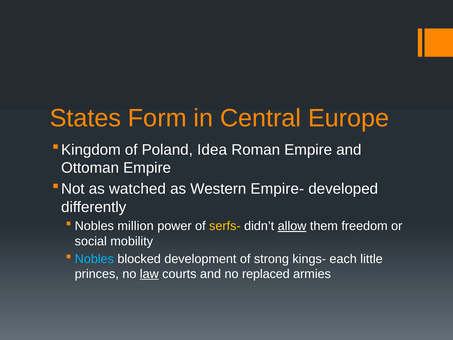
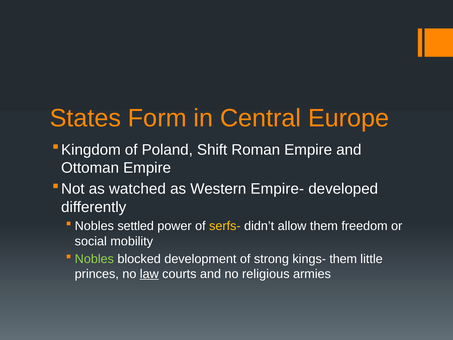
Idea: Idea -> Shift (212, 150)
million: million -> settled (136, 226)
allow underline: present -> none (292, 226)
Nobles colour: light blue -> light green (94, 259)
kings- each: each -> them (343, 259)
replaced: replaced -> religious (266, 274)
